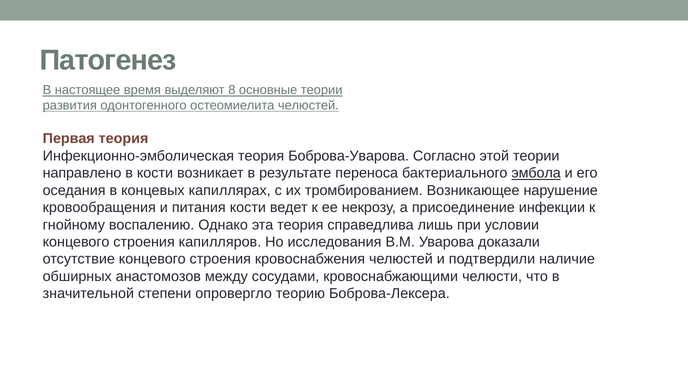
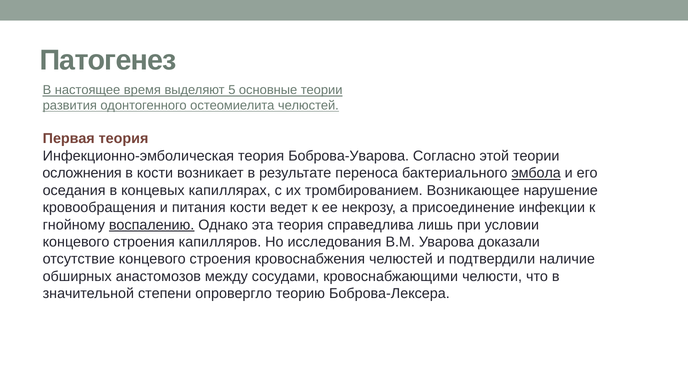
8: 8 -> 5 (232, 90)
направлено: направлено -> осложнения (82, 173)
воспалению underline: none -> present (152, 225)
